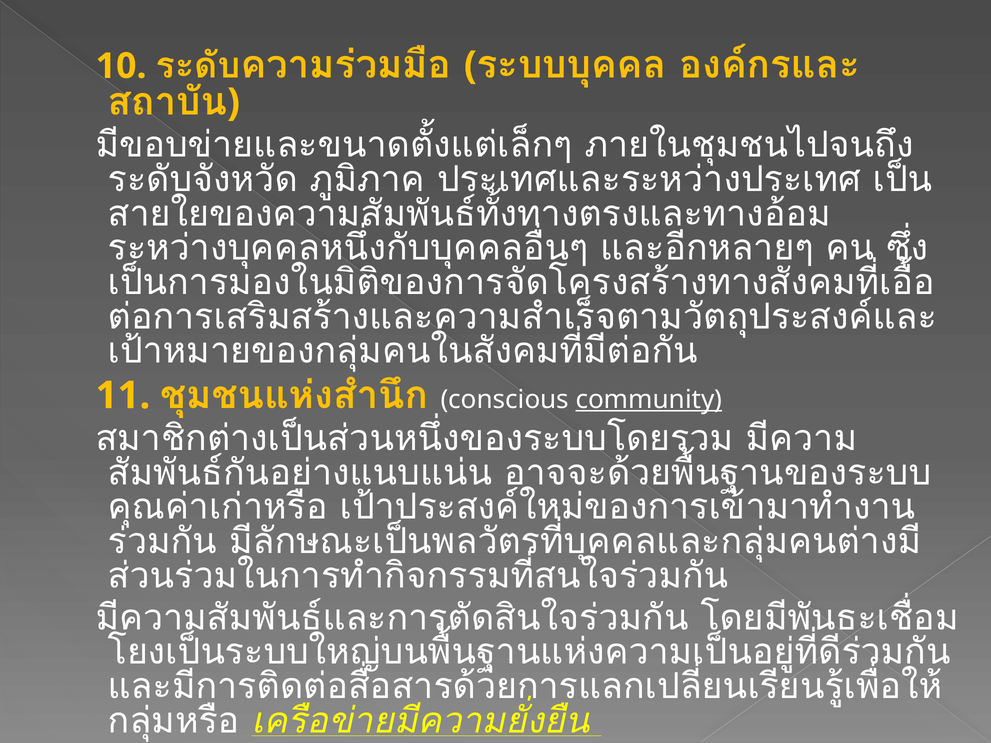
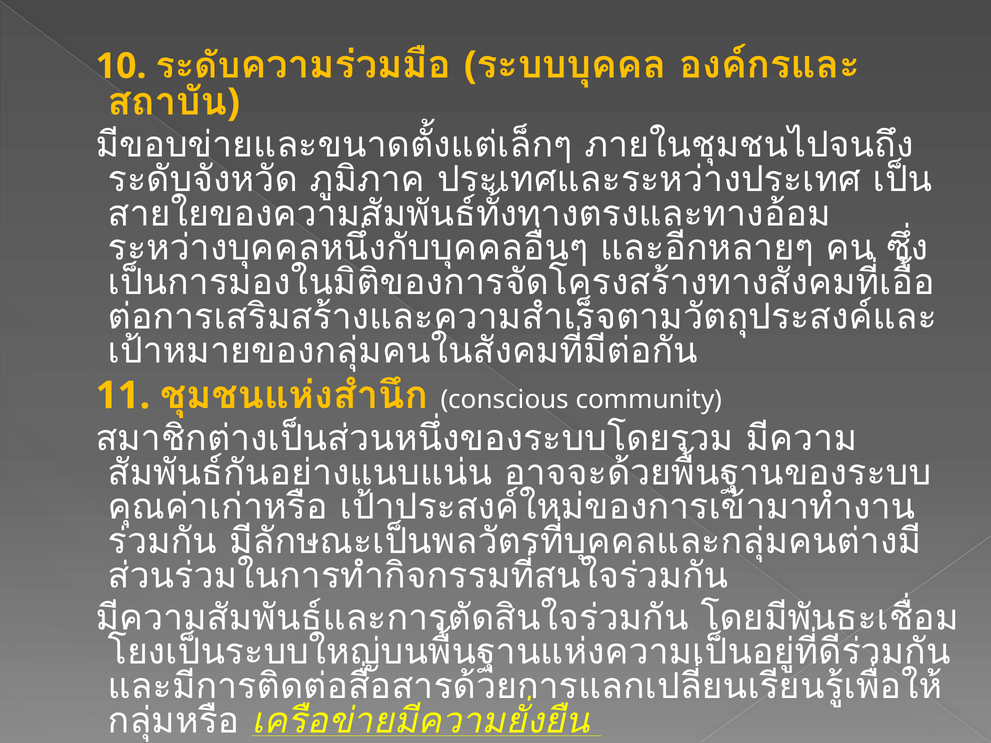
community underline: present -> none (649, 400)
